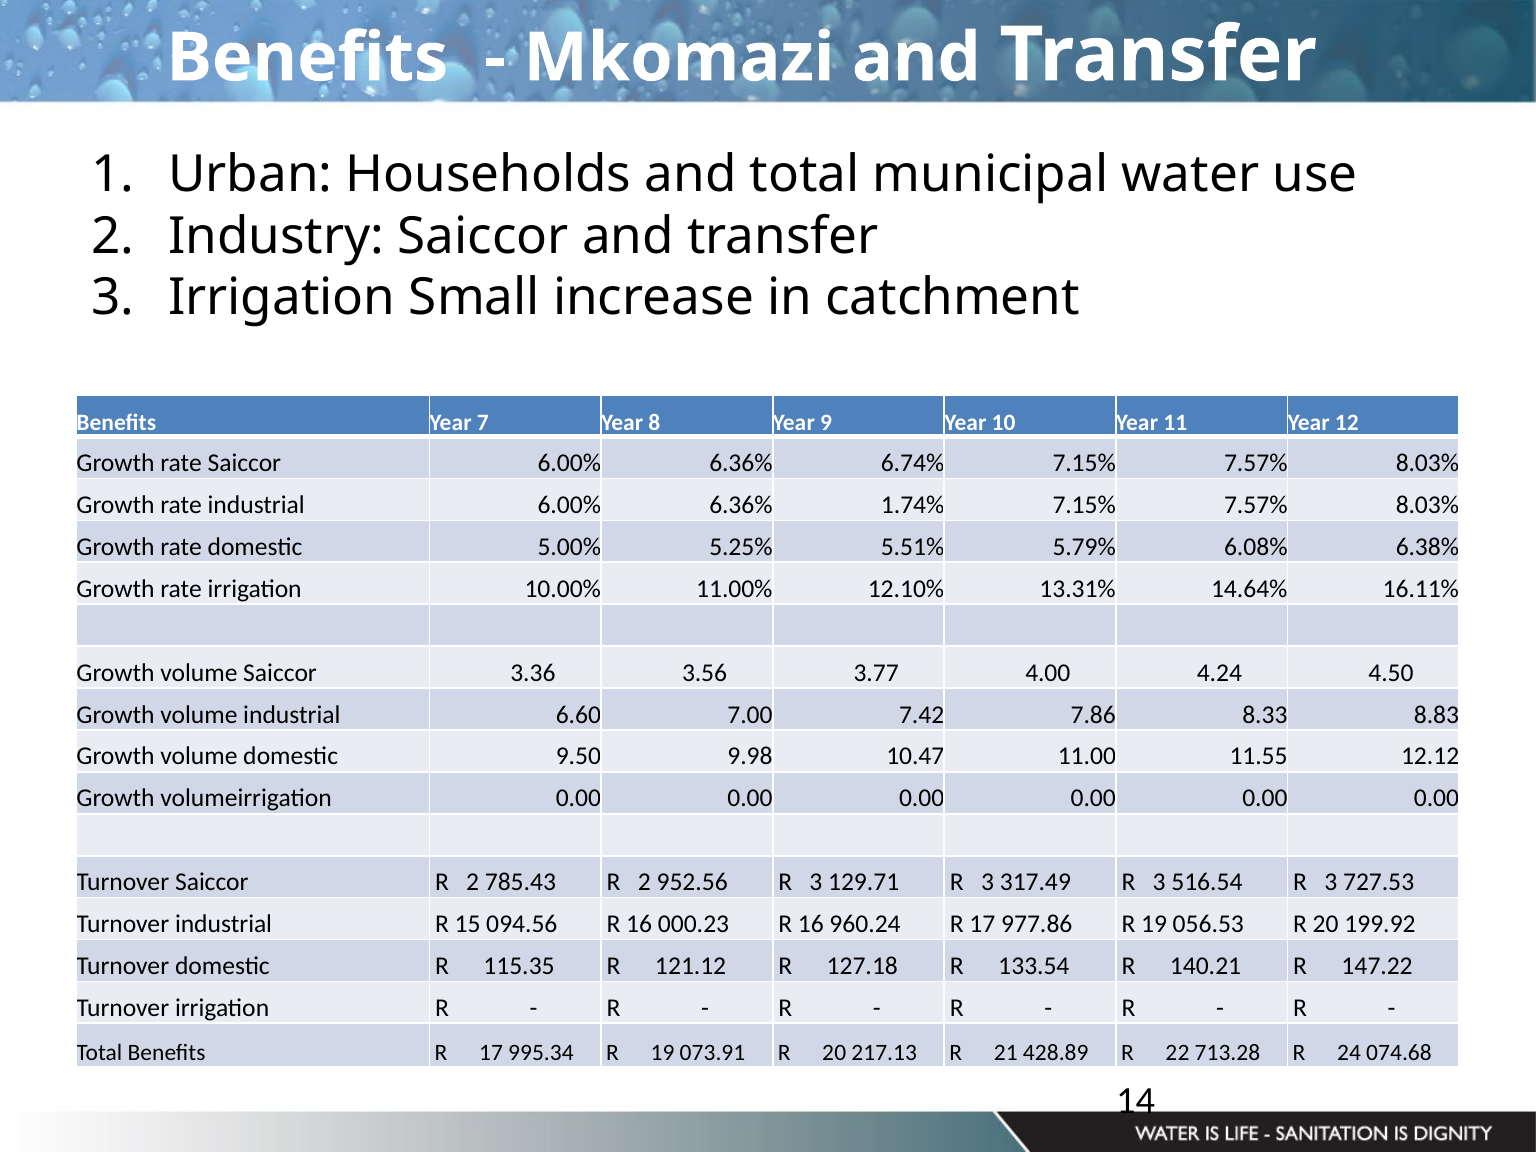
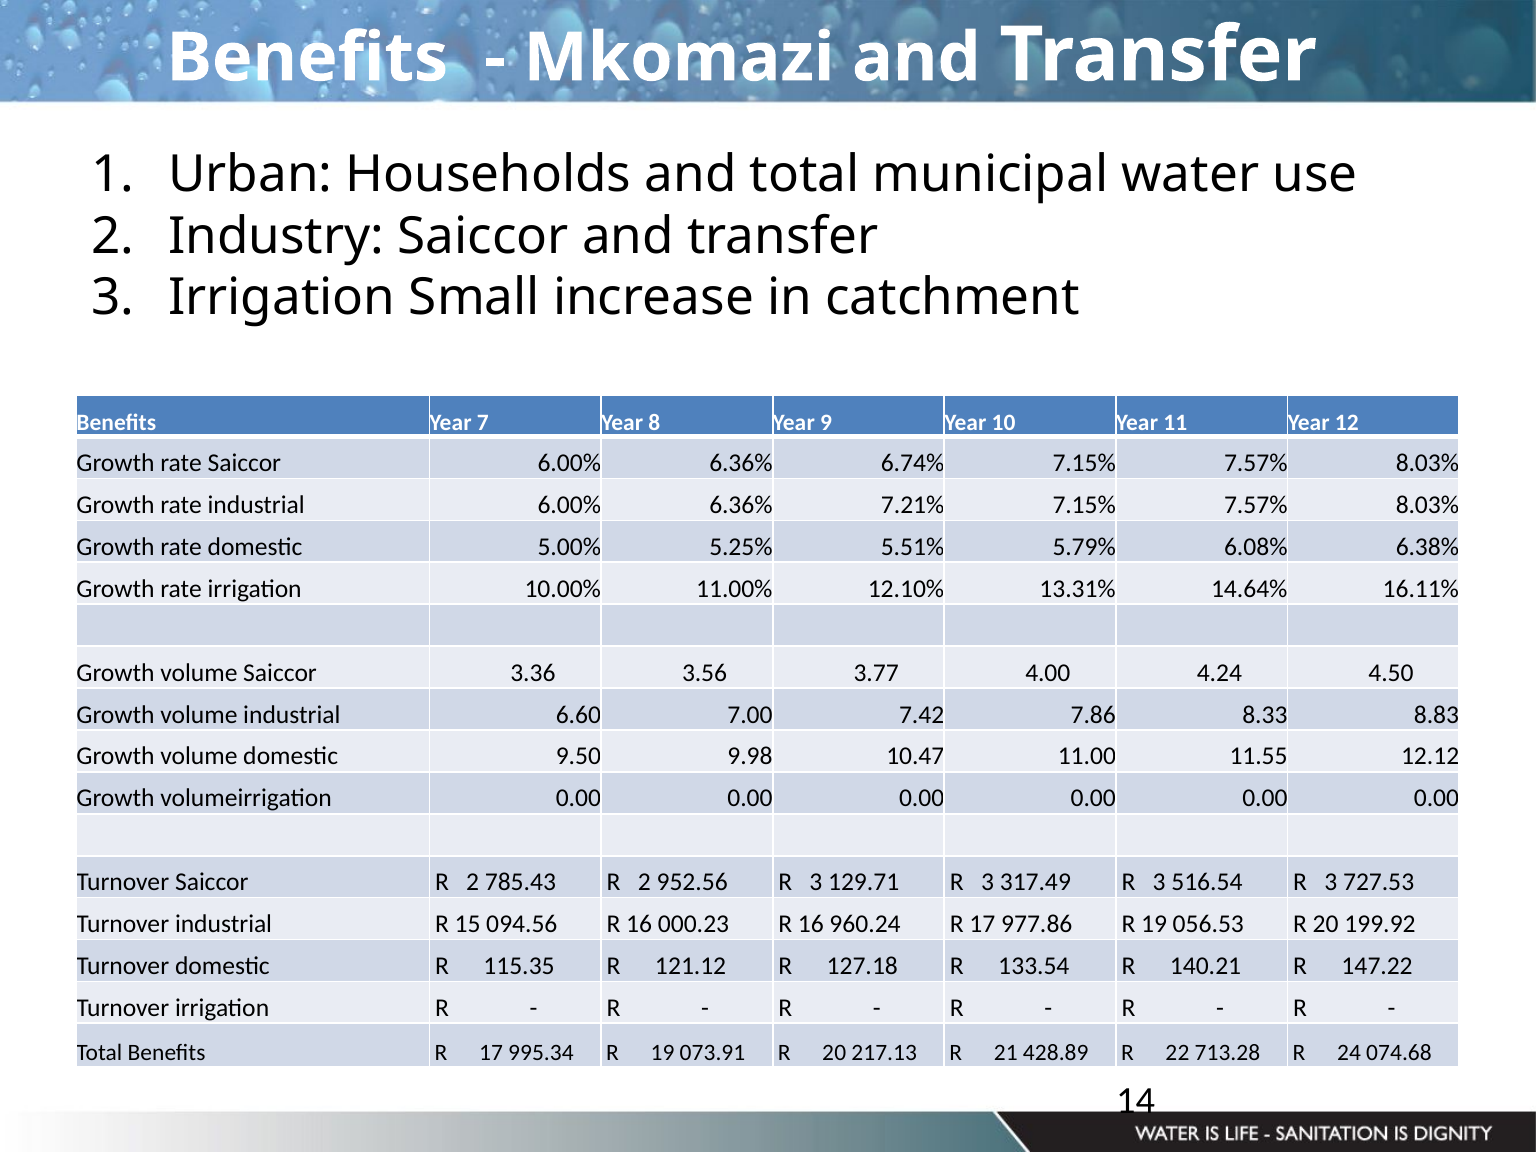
1.74%: 1.74% -> 7.21% (913, 505)
